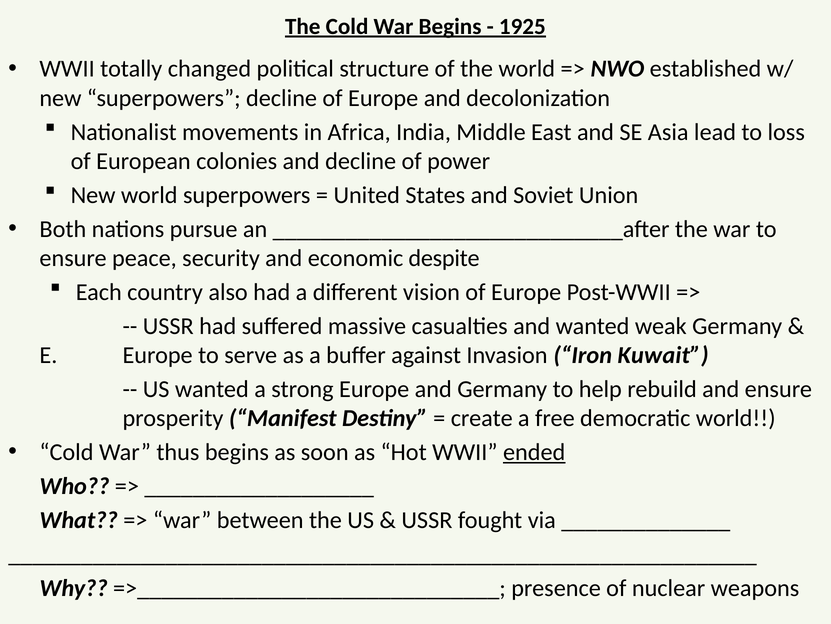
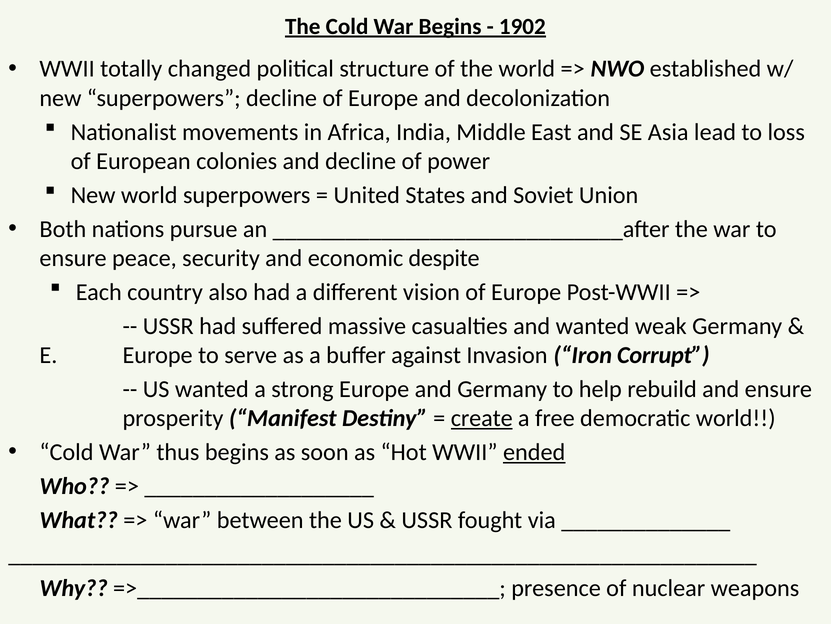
1925: 1925 -> 1902 (522, 27)
Kuwait: Kuwait -> Corrupt (663, 355)
create underline: none -> present (482, 418)
